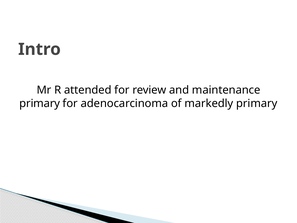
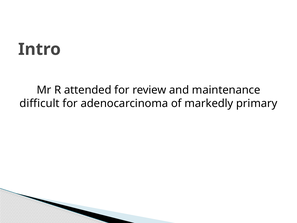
primary: primary -> difficult (40, 103)
